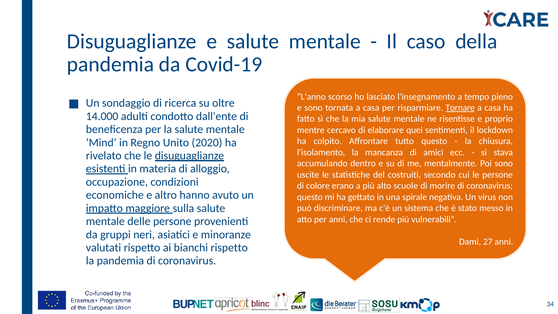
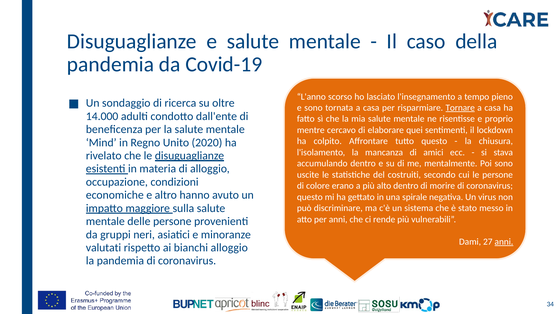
alto scuole: scuole -> dentro (406, 186)
anni underline: none -> present (504, 242)
bianchi rispetto: rispetto -> alloggio (229, 248)
